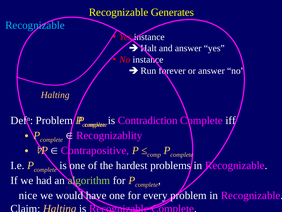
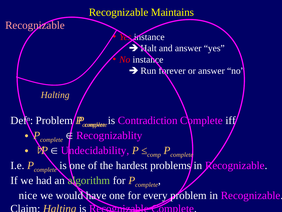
Generates: Generates -> Maintains (172, 12)
Recognizable colour: light blue -> pink (35, 25)
Contrapositive: Contrapositive -> Undecidability (95, 150)
